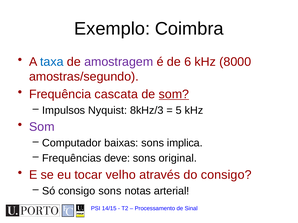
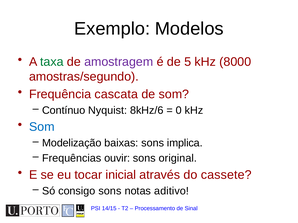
Coimbra: Coimbra -> Modelos (189, 29)
taxa colour: blue -> green (52, 62)
6: 6 -> 5 (188, 62)
som underline: present -> none (174, 94)
Impulsos: Impulsos -> Contínuo (64, 111)
8kHz/3: 8kHz/3 -> 8kHz/6 (147, 111)
5: 5 -> 0 (179, 111)
Som colour: purple -> blue (42, 127)
Computador: Computador -> Modelização (72, 143)
deve: deve -> ouvir (117, 159)
velho: velho -> inicial (121, 175)
do consigo: consigo -> cassete (226, 175)
arterial: arterial -> aditivo (172, 191)
